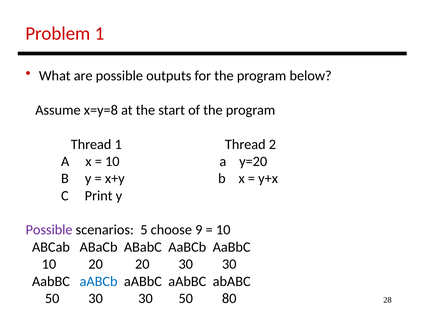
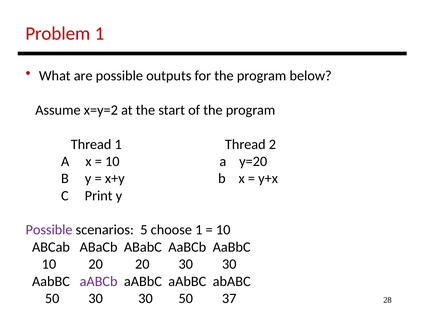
x=y=8: x=y=8 -> x=y=2 (101, 110)
choose 9: 9 -> 1 (199, 230)
aABCb colour: blue -> purple (99, 281)
80: 80 -> 37 (229, 298)
